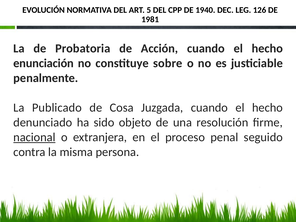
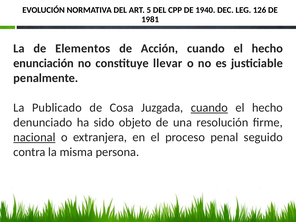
Probatoria: Probatoria -> Elementos (83, 48)
sobre: sobre -> llevar (168, 63)
cuando underline: none -> present (209, 108)
